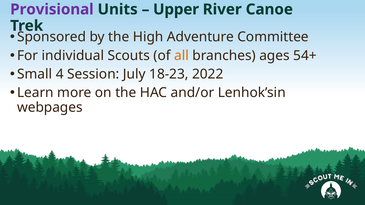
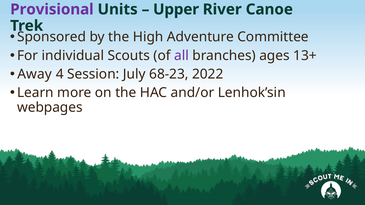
all colour: orange -> purple (181, 56)
54+: 54+ -> 13+ (305, 56)
Small: Small -> Away (35, 74)
18-23: 18-23 -> 68-23 (169, 74)
